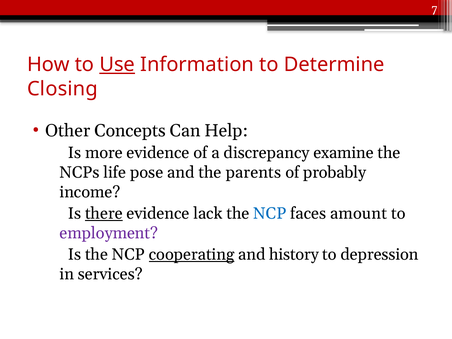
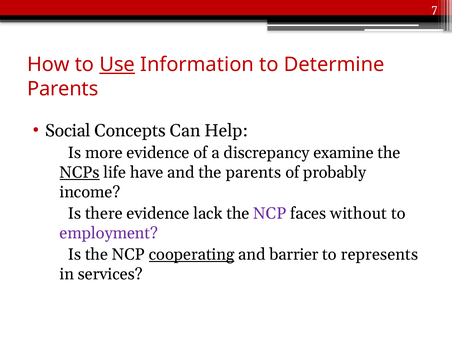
Closing: Closing -> Parents (63, 89)
Other: Other -> Social (68, 131)
NCPs underline: none -> present (80, 172)
pose: pose -> have (147, 172)
there underline: present -> none (104, 214)
NCP colour: blue -> purple (270, 214)
amount: amount -> without (359, 214)
history: history -> barrier (294, 255)
depression: depression -> represents (380, 255)
